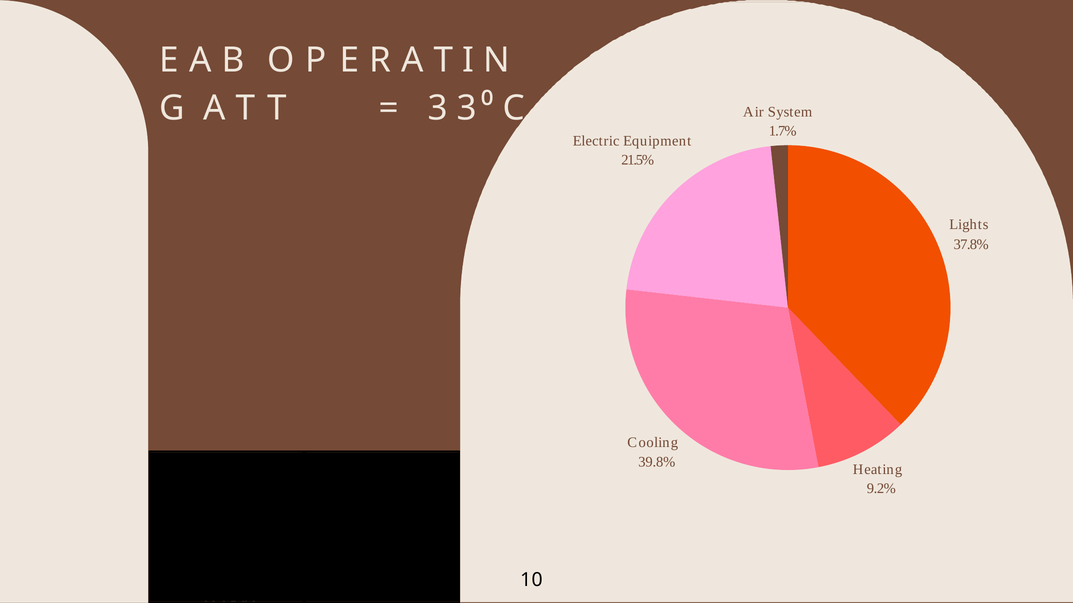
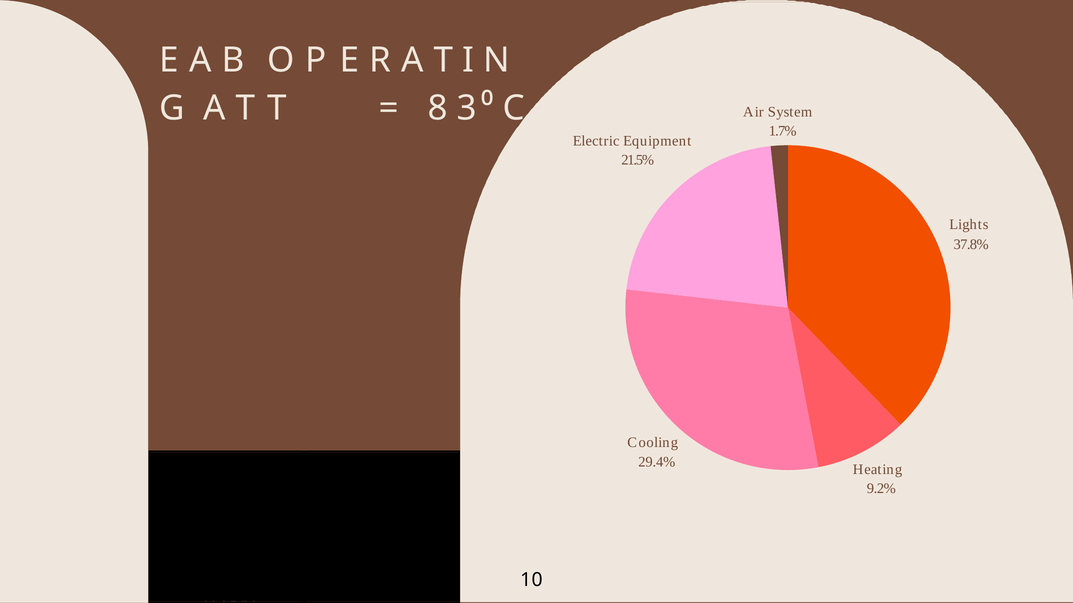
3: 3 -> 8 (438, 108)
39.8%: 39.8% -> 29.4% (657, 462)
